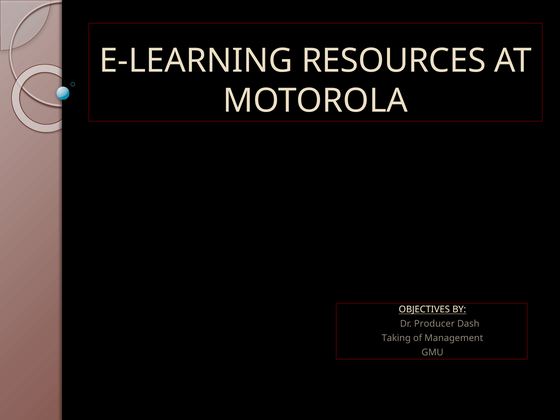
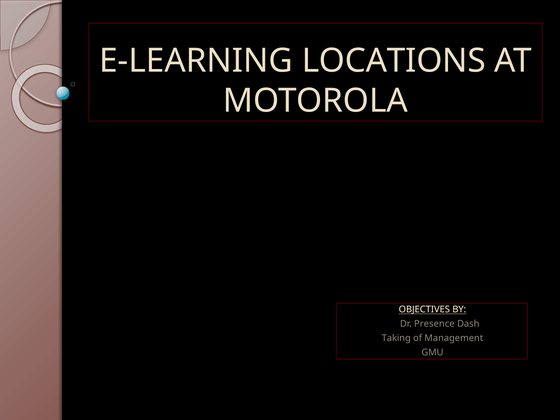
RESOURCES: RESOURCES -> LOCATIONS (394, 61)
Producer: Producer -> Presence (434, 324)
